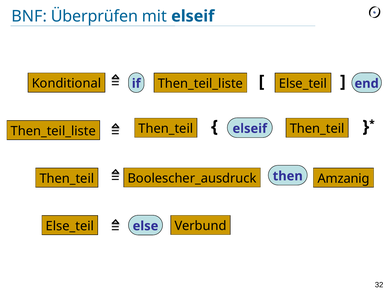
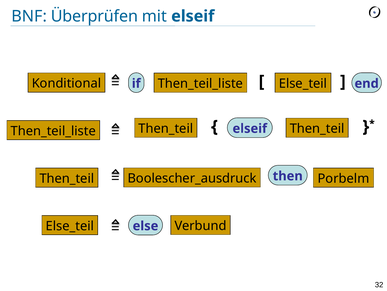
Amzanig: Amzanig -> Porbelm (343, 178)
